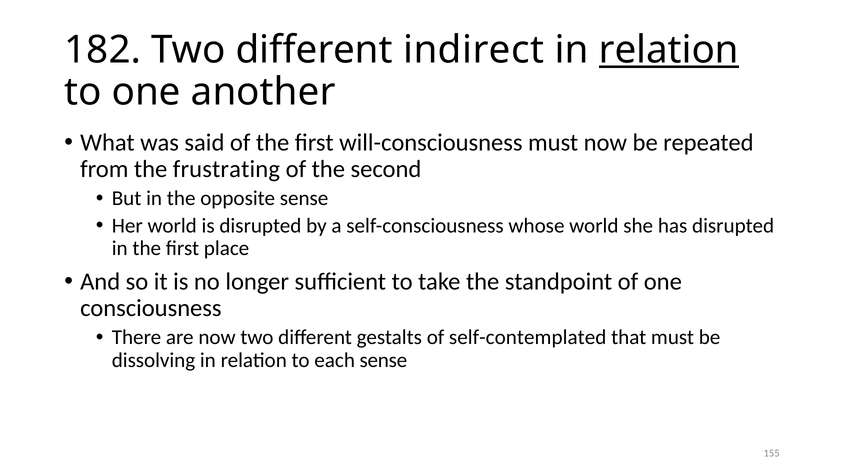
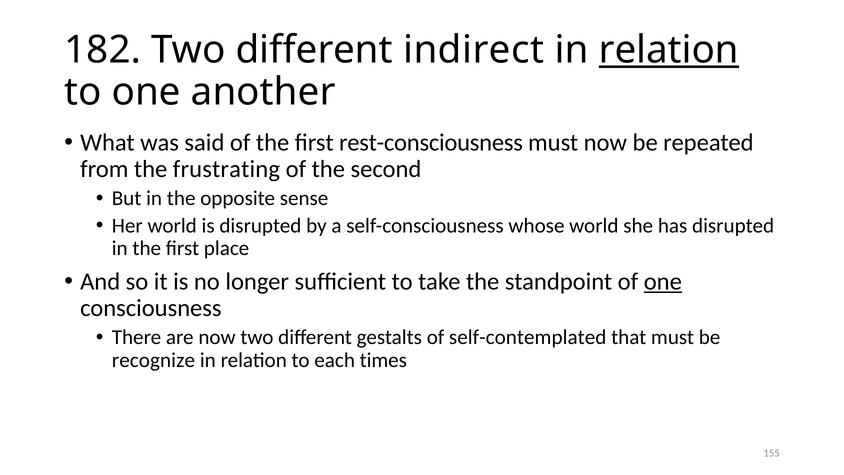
will-consciousness: will-consciousness -> rest-consciousness (431, 143)
one underline: none -> present (663, 282)
dissolving: dissolving -> recognize (153, 360)
each sense: sense -> times (383, 360)
